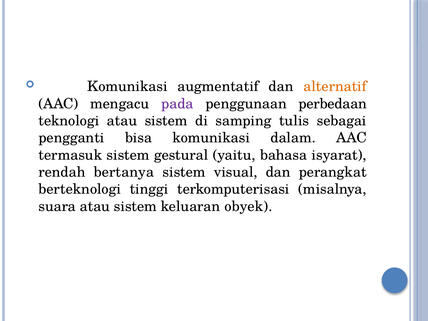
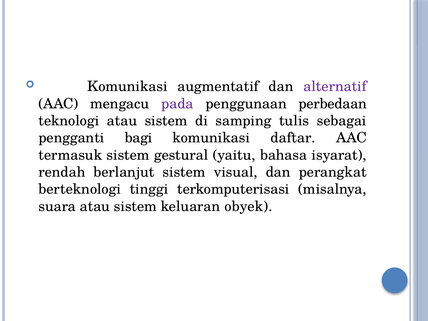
alternatif colour: orange -> purple (335, 87)
bisa: bisa -> bagi (139, 138)
dalam: dalam -> daftar (293, 138)
bertanya: bertanya -> berlanjut (124, 172)
